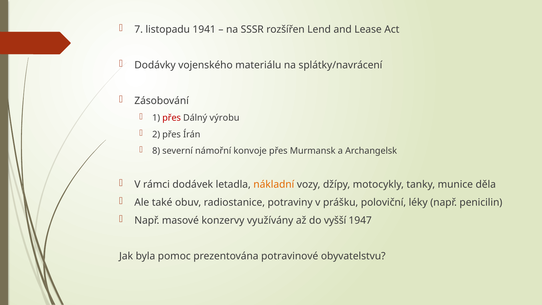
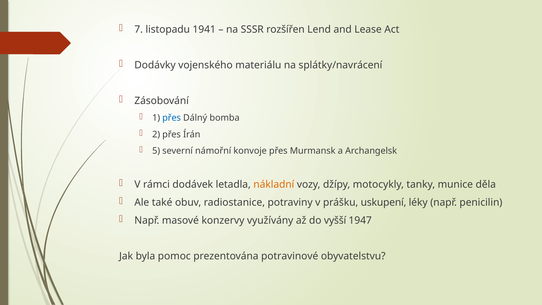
přes colour: red -> blue (172, 118)
výrobu: výrobu -> bomba (225, 118)
8: 8 -> 5 (156, 151)
poloviční: poloviční -> uskupení (384, 202)
